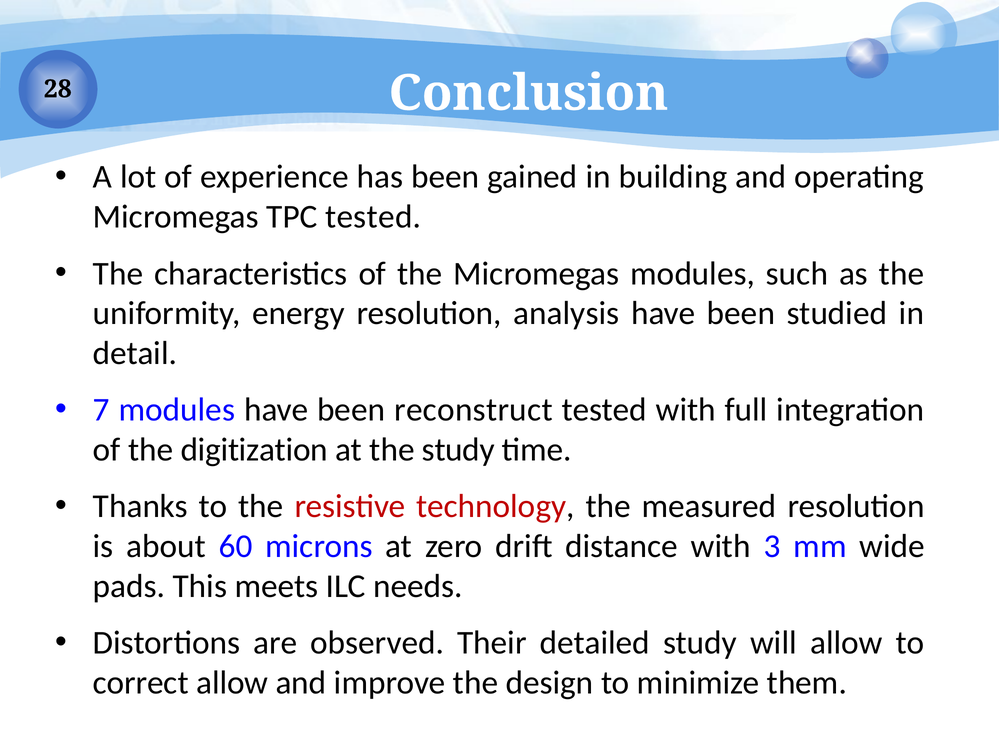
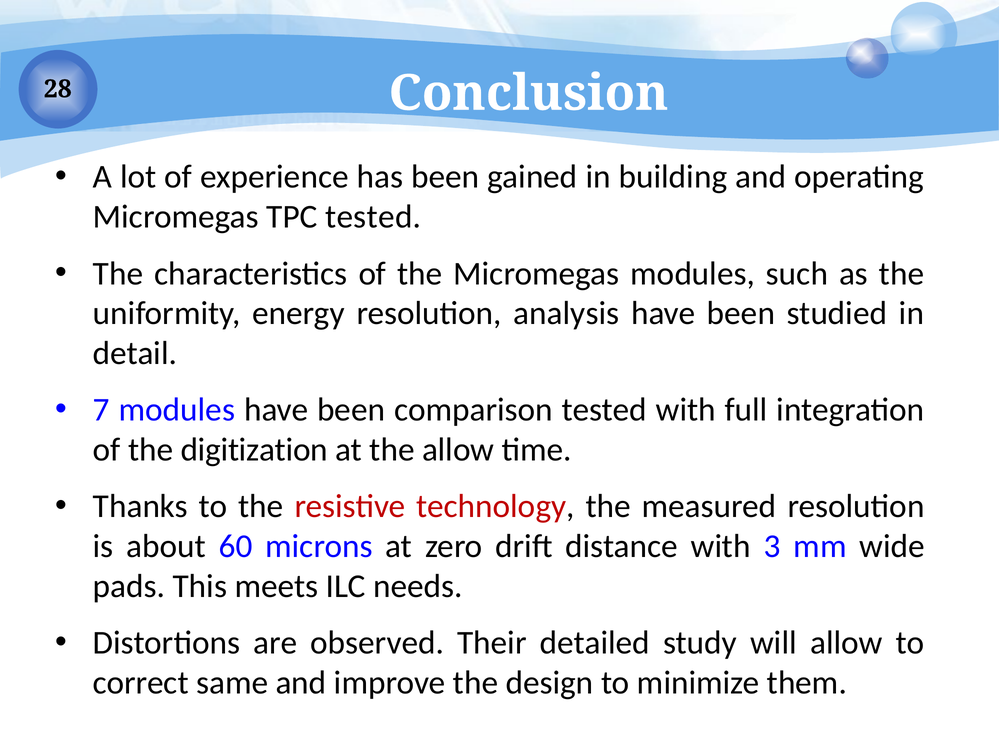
reconstruct: reconstruct -> comparison (474, 410)
the study: study -> allow (458, 450)
correct allow: allow -> same (232, 683)
